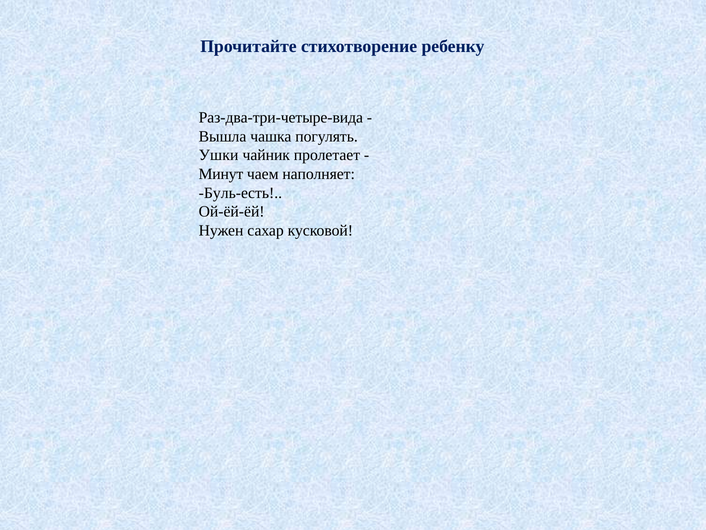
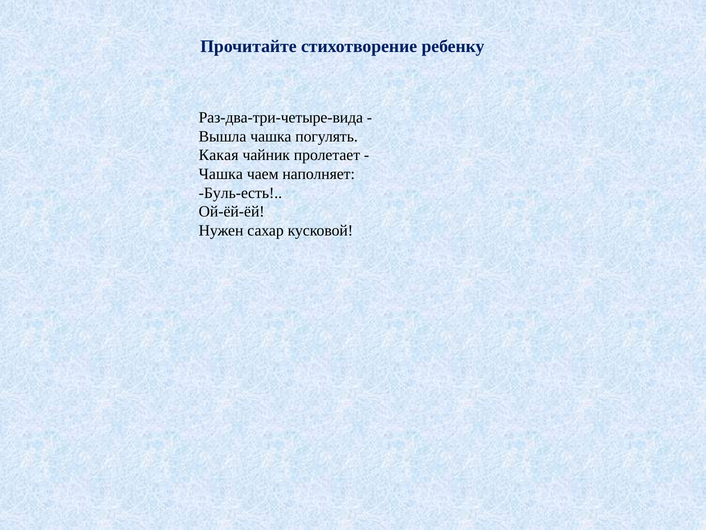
Ушки: Ушки -> Какая (219, 155)
Минут: Минут -> Чашка (221, 174)
